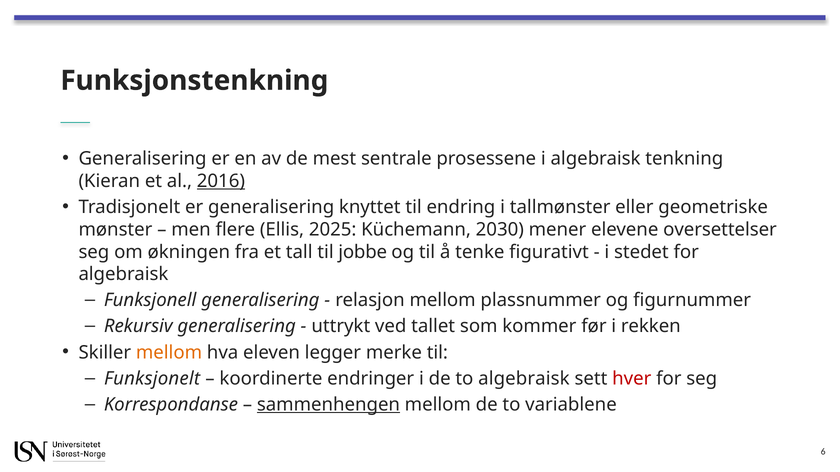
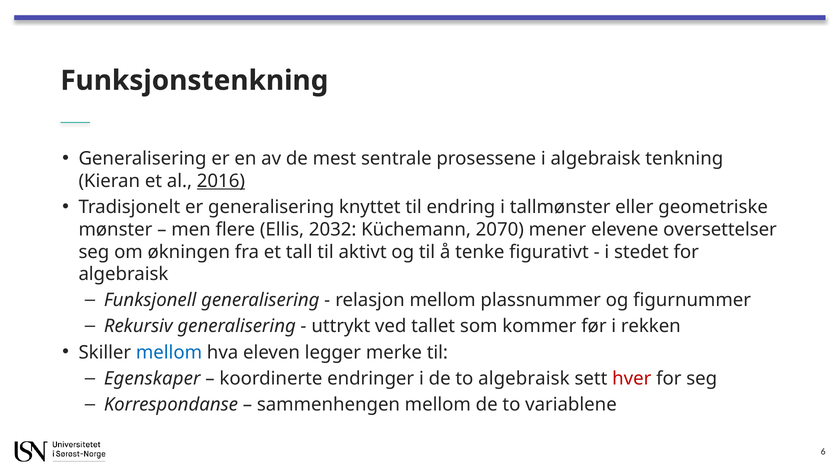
2025: 2025 -> 2032 (333, 230)
2030: 2030 -> 2070 (500, 230)
jobbe: jobbe -> aktivt (363, 252)
mellom colour: orange -> blue (169, 353)
Funksjonelt: Funksjonelt -> Egenskaper (152, 379)
sammenhengen underline: present -> none (328, 405)
